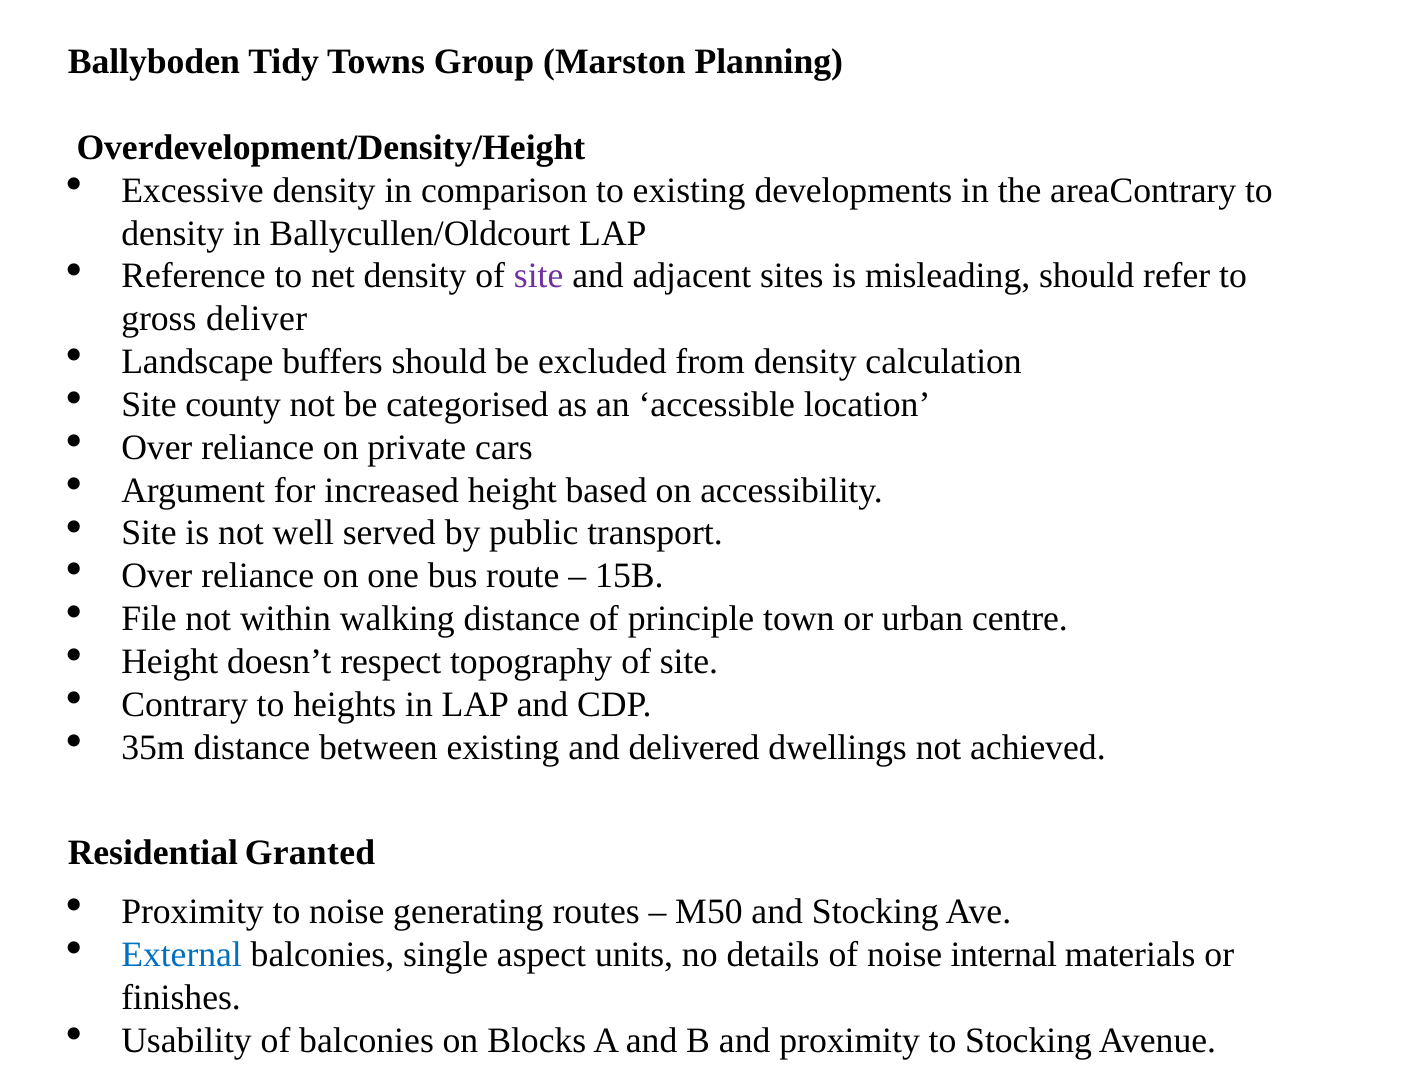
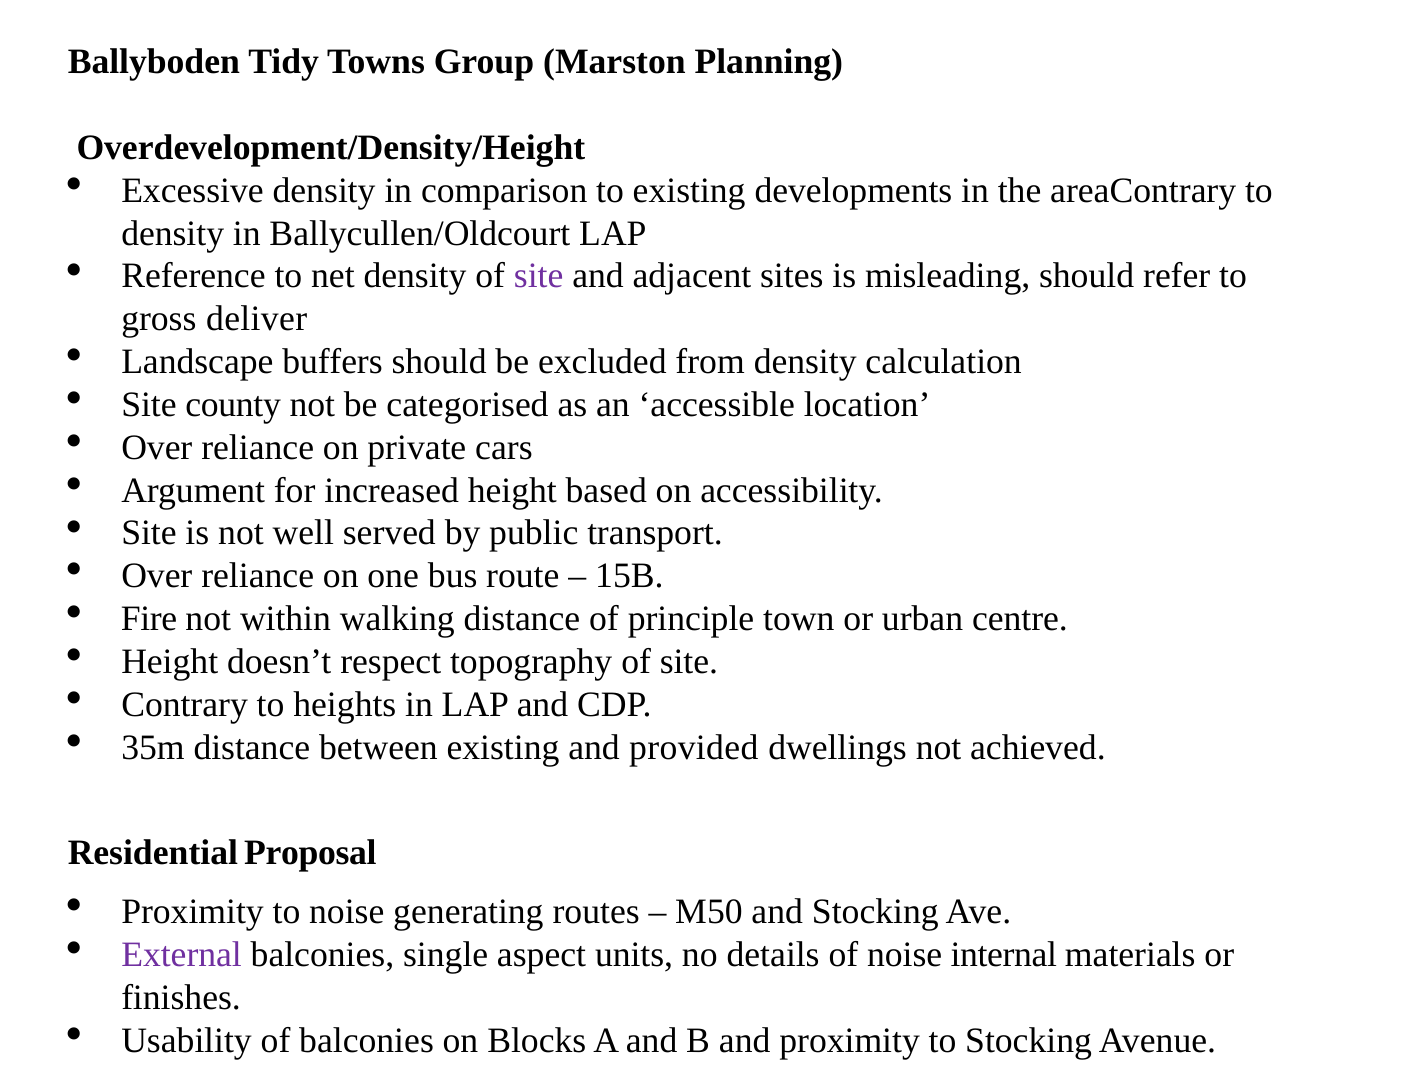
File: File -> Fire (149, 618)
delivered: delivered -> provided (694, 747)
Granted: Granted -> Proposal (310, 853)
External colour: blue -> purple (182, 954)
